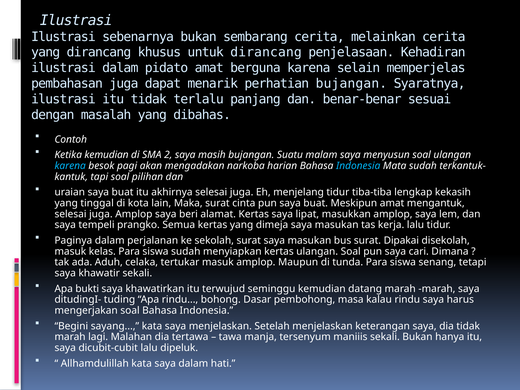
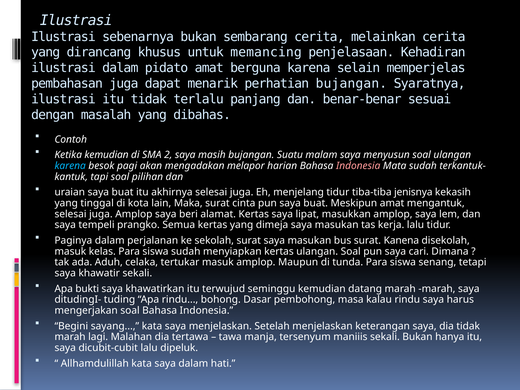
untuk dirancang: dirancang -> memancing (266, 52)
narkoba: narkoba -> melapor (246, 166)
Indonesia colour: light blue -> pink (358, 166)
lengkap: lengkap -> jenisnya (413, 192)
Dipakai: Dipakai -> Kanena (401, 240)
